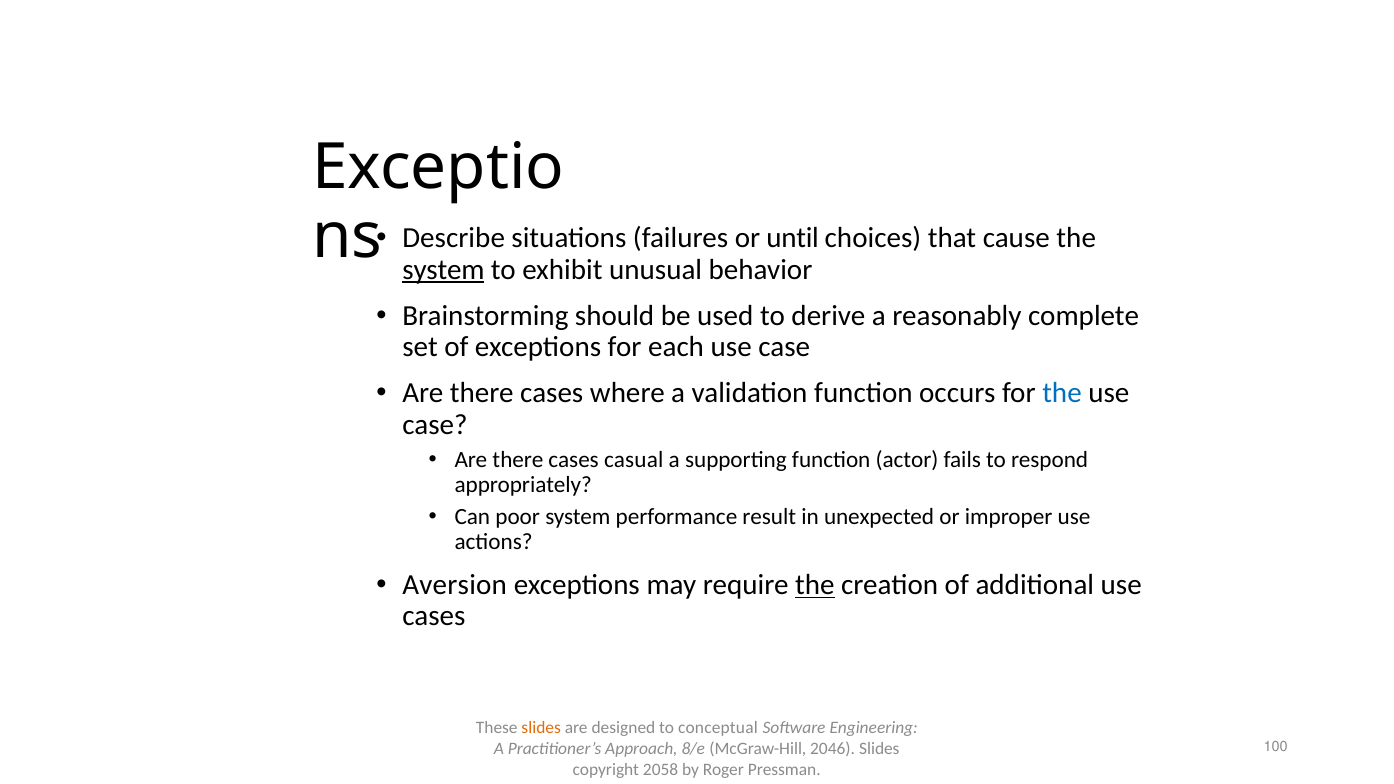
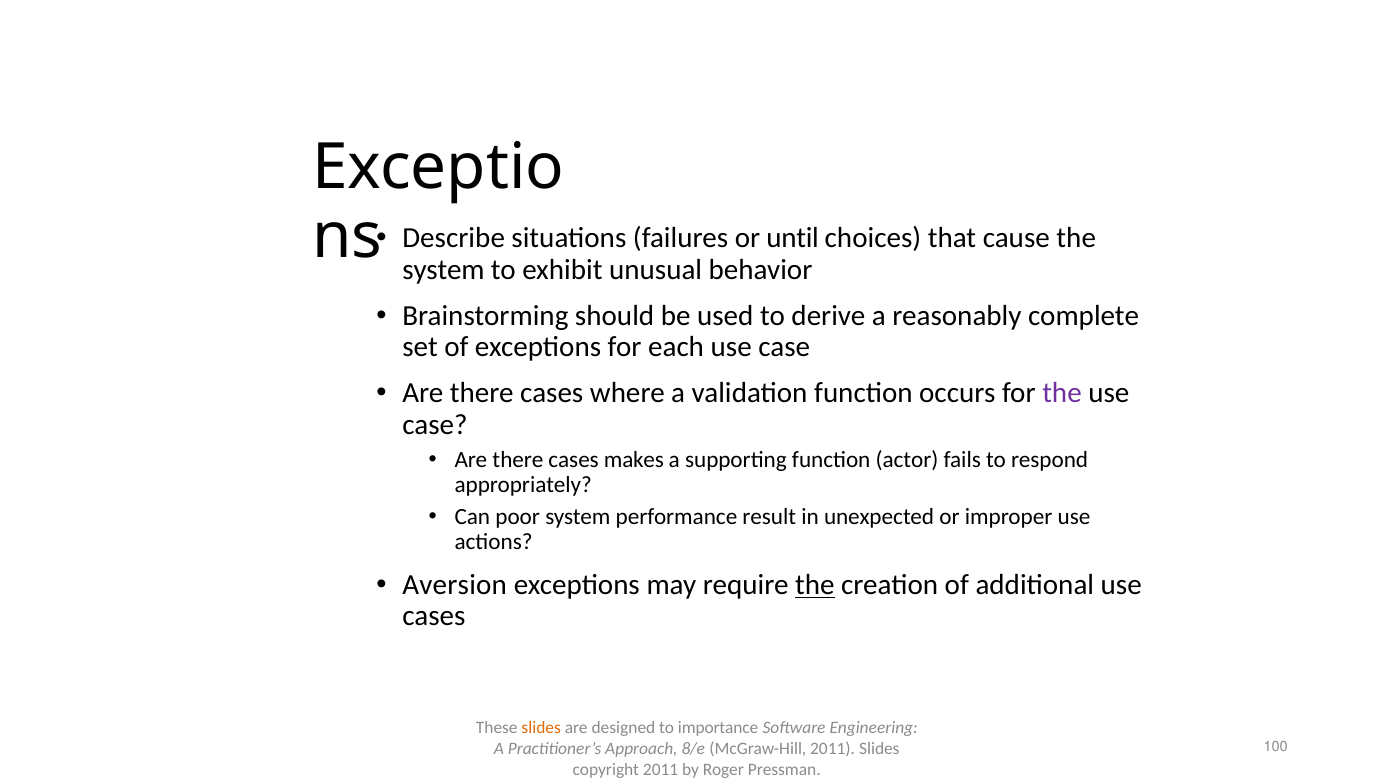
system underline: present -> none (443, 270)
the colour: blue -> purple (1062, 393)
casual: casual -> makes (634, 460)
conceptual: conceptual -> importance (718, 728)
McGraw-Hill 2046: 2046 -> 2011 (833, 749)
copyright 2058: 2058 -> 2011 (661, 770)
